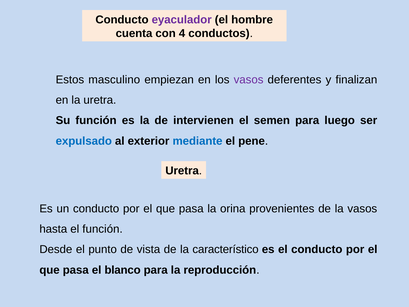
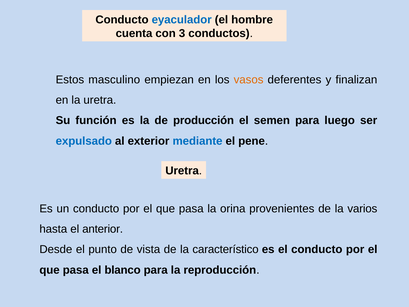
eyaculador colour: purple -> blue (182, 20)
4: 4 -> 3 (182, 33)
vasos colour: purple -> orange (249, 80)
intervienen: intervienen -> producción (204, 120)
la vasos: vasos -> varios (362, 208)
el función: función -> anterior (103, 229)
